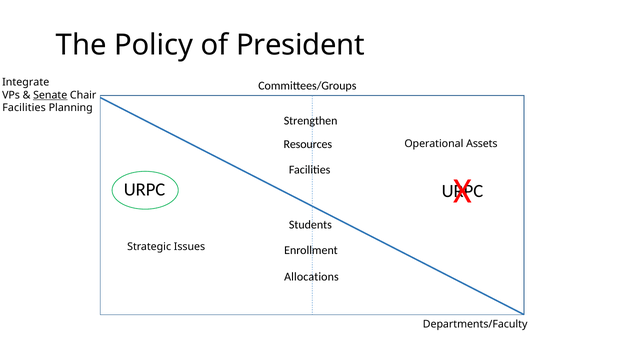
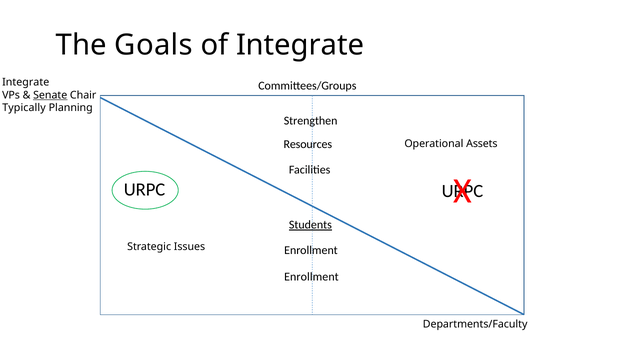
Policy: Policy -> Goals (153, 45)
of President: President -> Integrate (300, 45)
Facilities: Facilities -> Typically (24, 108)
Students underline: none -> present (310, 225)
Allocations: Allocations -> Enrollment (311, 277)
